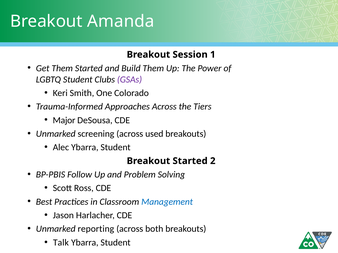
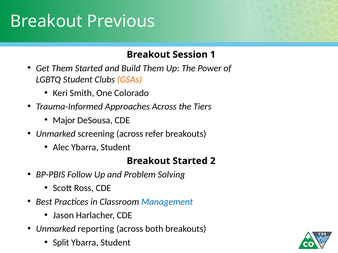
Amanda: Amanda -> Previous (121, 21)
GSAs colour: purple -> orange (130, 80)
used: used -> refer (154, 134)
Talk: Talk -> Split (61, 243)
